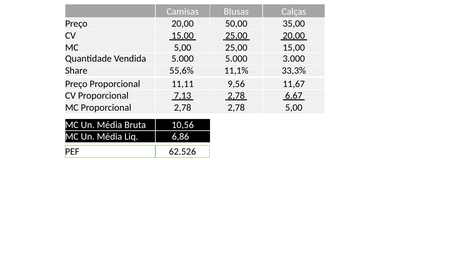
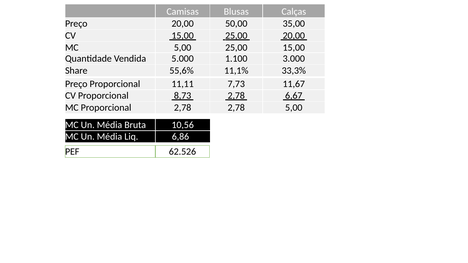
5.000 5.000: 5.000 -> 1.100 (236, 59)
9,56: 9,56 -> 7,73 (236, 84)
7,13: 7,13 -> 8,73 (183, 96)
